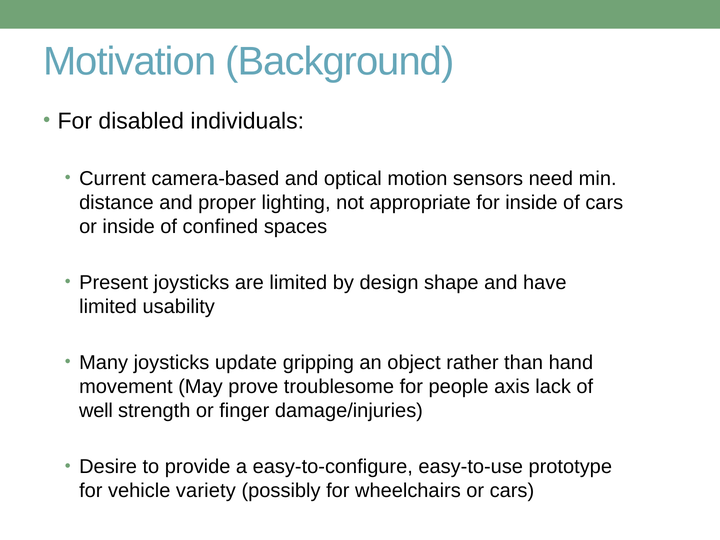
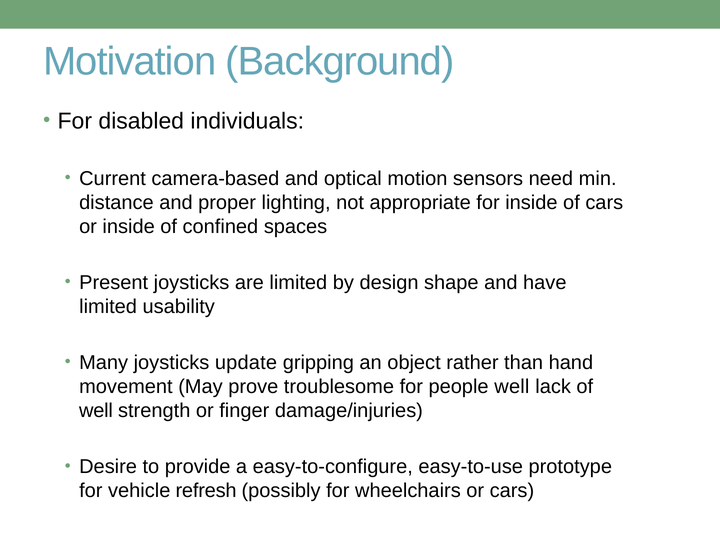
people axis: axis -> well (512, 387)
variety: variety -> refresh (206, 491)
